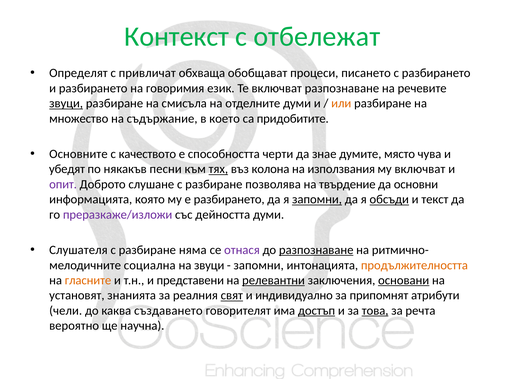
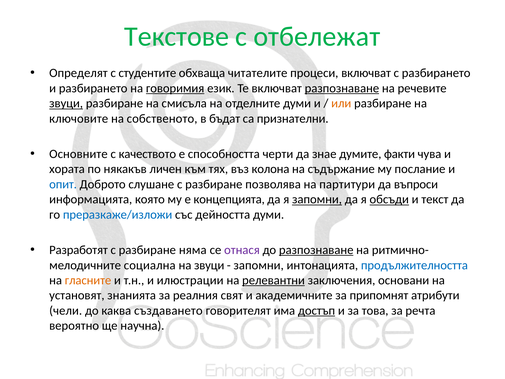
Контекст: Контекст -> Текстове (177, 37)
привличат: привличат -> студентите (147, 73)
обобщават: обобщават -> читателите (258, 73)
процеси писането: писането -> включват (366, 73)
говоримия underline: none -> present (175, 88)
разпознаване underline: none -> present (342, 88)
множество: множество -> ключовите (79, 119)
съдържание: съдържание -> собственото (162, 119)
което: което -> бъдат (225, 119)
придобитите: придобитите -> признателни (293, 119)
място: място -> факти (400, 154)
убедят: убедят -> хората (67, 169)
песни: песни -> личен (166, 169)
тях underline: present -> none (218, 169)
използвания: използвания -> съдържание (341, 169)
му включват: включват -> послание (420, 169)
опит colour: purple -> blue (63, 184)
твърдение: твърдение -> партитури (347, 184)
основни: основни -> въпроси (416, 184)
е разбирането: разбирането -> концепцията (229, 199)
преразкаже/изложи colour: purple -> blue (118, 214)
Слушателя: Слушателя -> Разработят (79, 250)
продължителността colour: orange -> blue (414, 265)
представени: представени -> илюстрации (190, 280)
основани underline: present -> none (404, 280)
свят underline: present -> none (232, 295)
индивидуално: индивидуално -> академичните (294, 295)
това underline: present -> none (375, 310)
